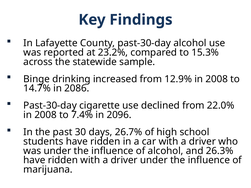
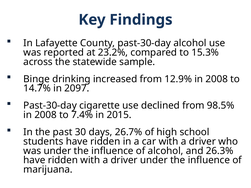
2086: 2086 -> 2097 (77, 88)
22.0%: 22.0% -> 98.5% (221, 106)
2096: 2096 -> 2015 (119, 115)
